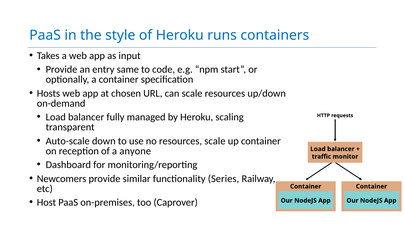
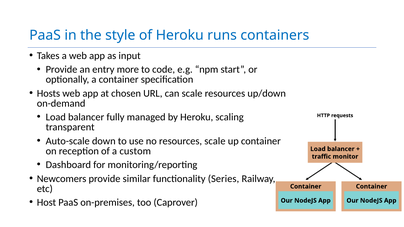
same: same -> more (128, 70)
anyone: anyone -> custom (135, 151)
